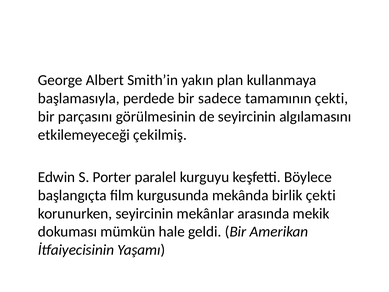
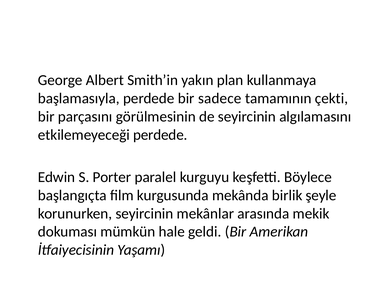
etkilemeyeceği çekilmiş: çekilmiş -> perdede (160, 135)
birlik çekti: çekti -> şeyle (321, 195)
